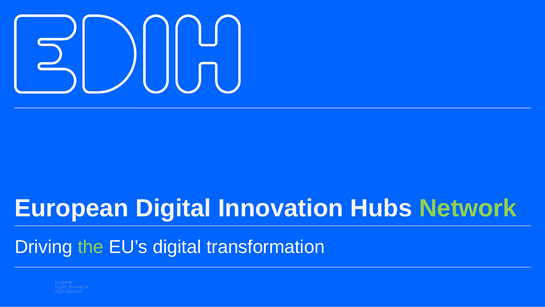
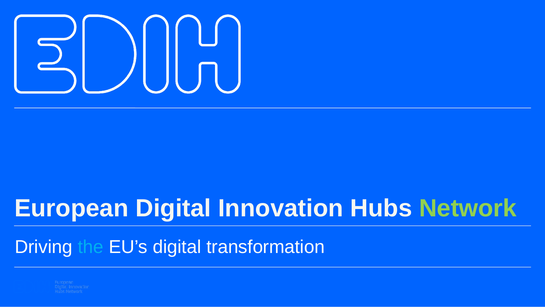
the colour: light green -> light blue (91, 247)
